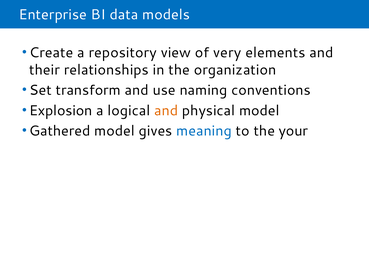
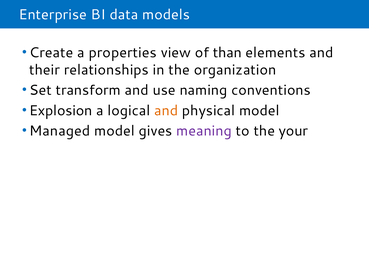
repository: repository -> properties (123, 53)
very: very -> than (227, 53)
Gathered: Gathered -> Managed (60, 131)
meaning colour: blue -> purple (204, 131)
